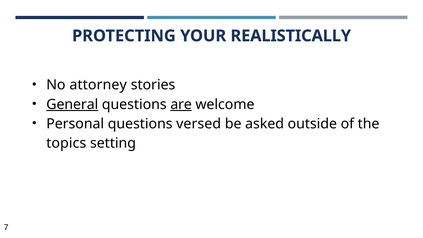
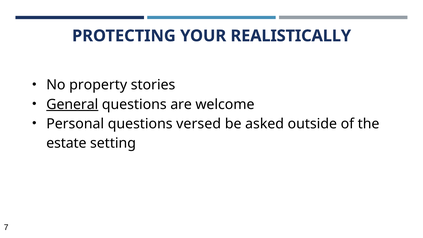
attorney: attorney -> property (98, 85)
are underline: present -> none (181, 104)
topics: topics -> estate (66, 143)
